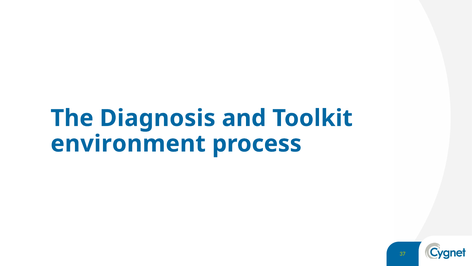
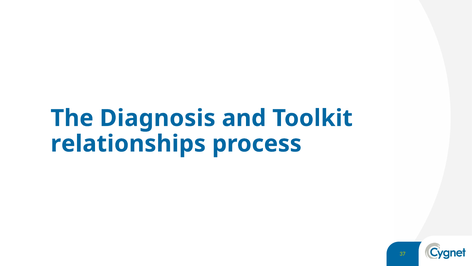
environment: environment -> relationships (128, 143)
